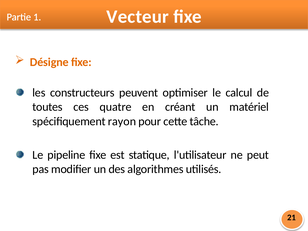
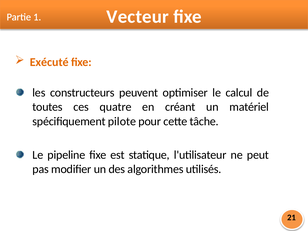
Désigne: Désigne -> Exécuté (49, 62)
rayon: rayon -> pilote (122, 121)
